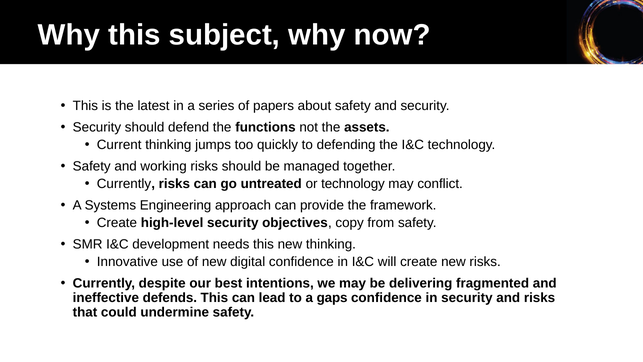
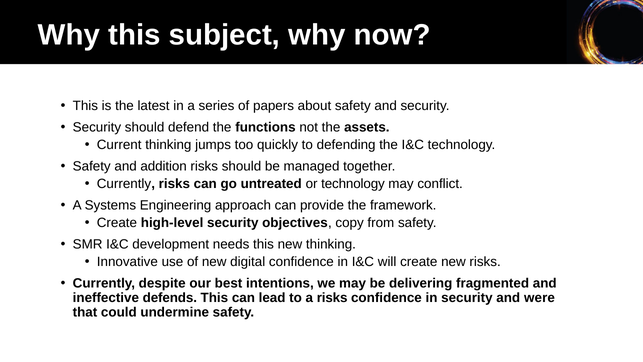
working: working -> addition (164, 166)
a gaps: gaps -> risks (332, 297)
and risks: risks -> were (539, 297)
